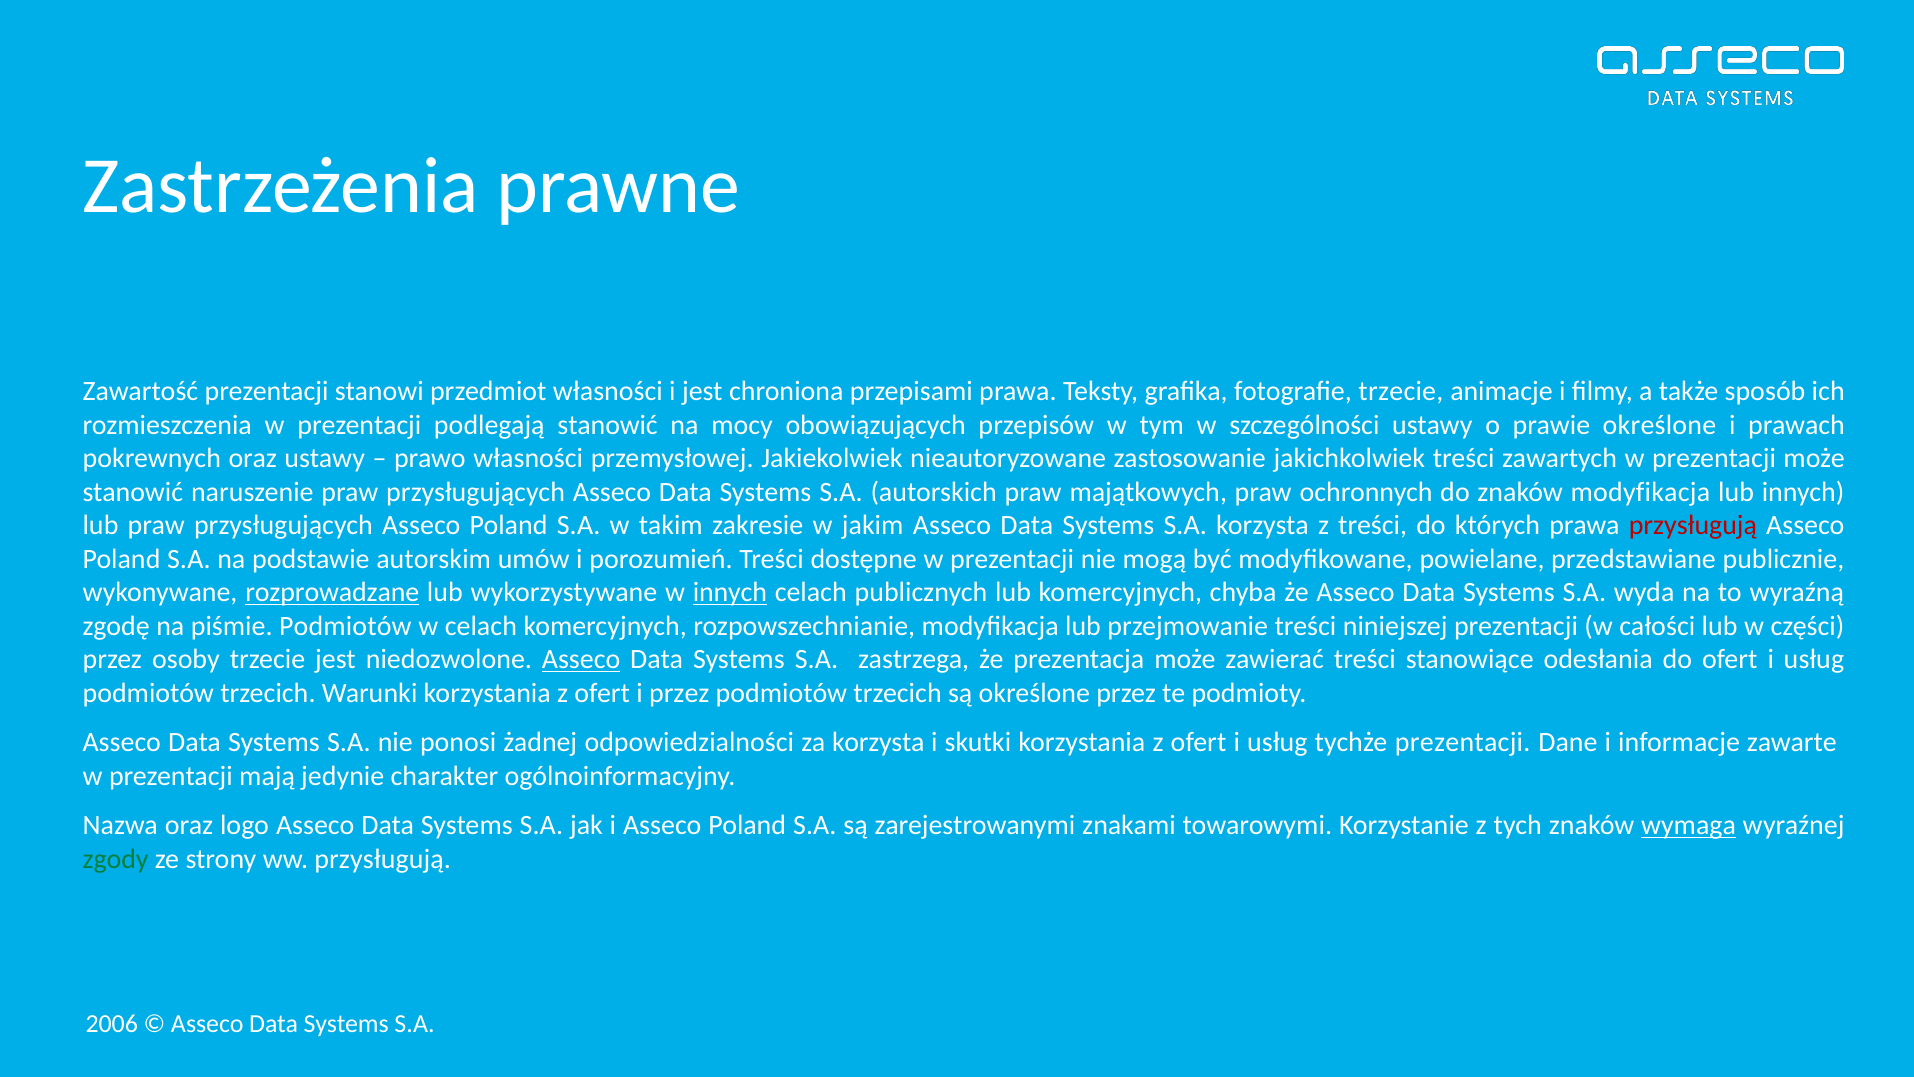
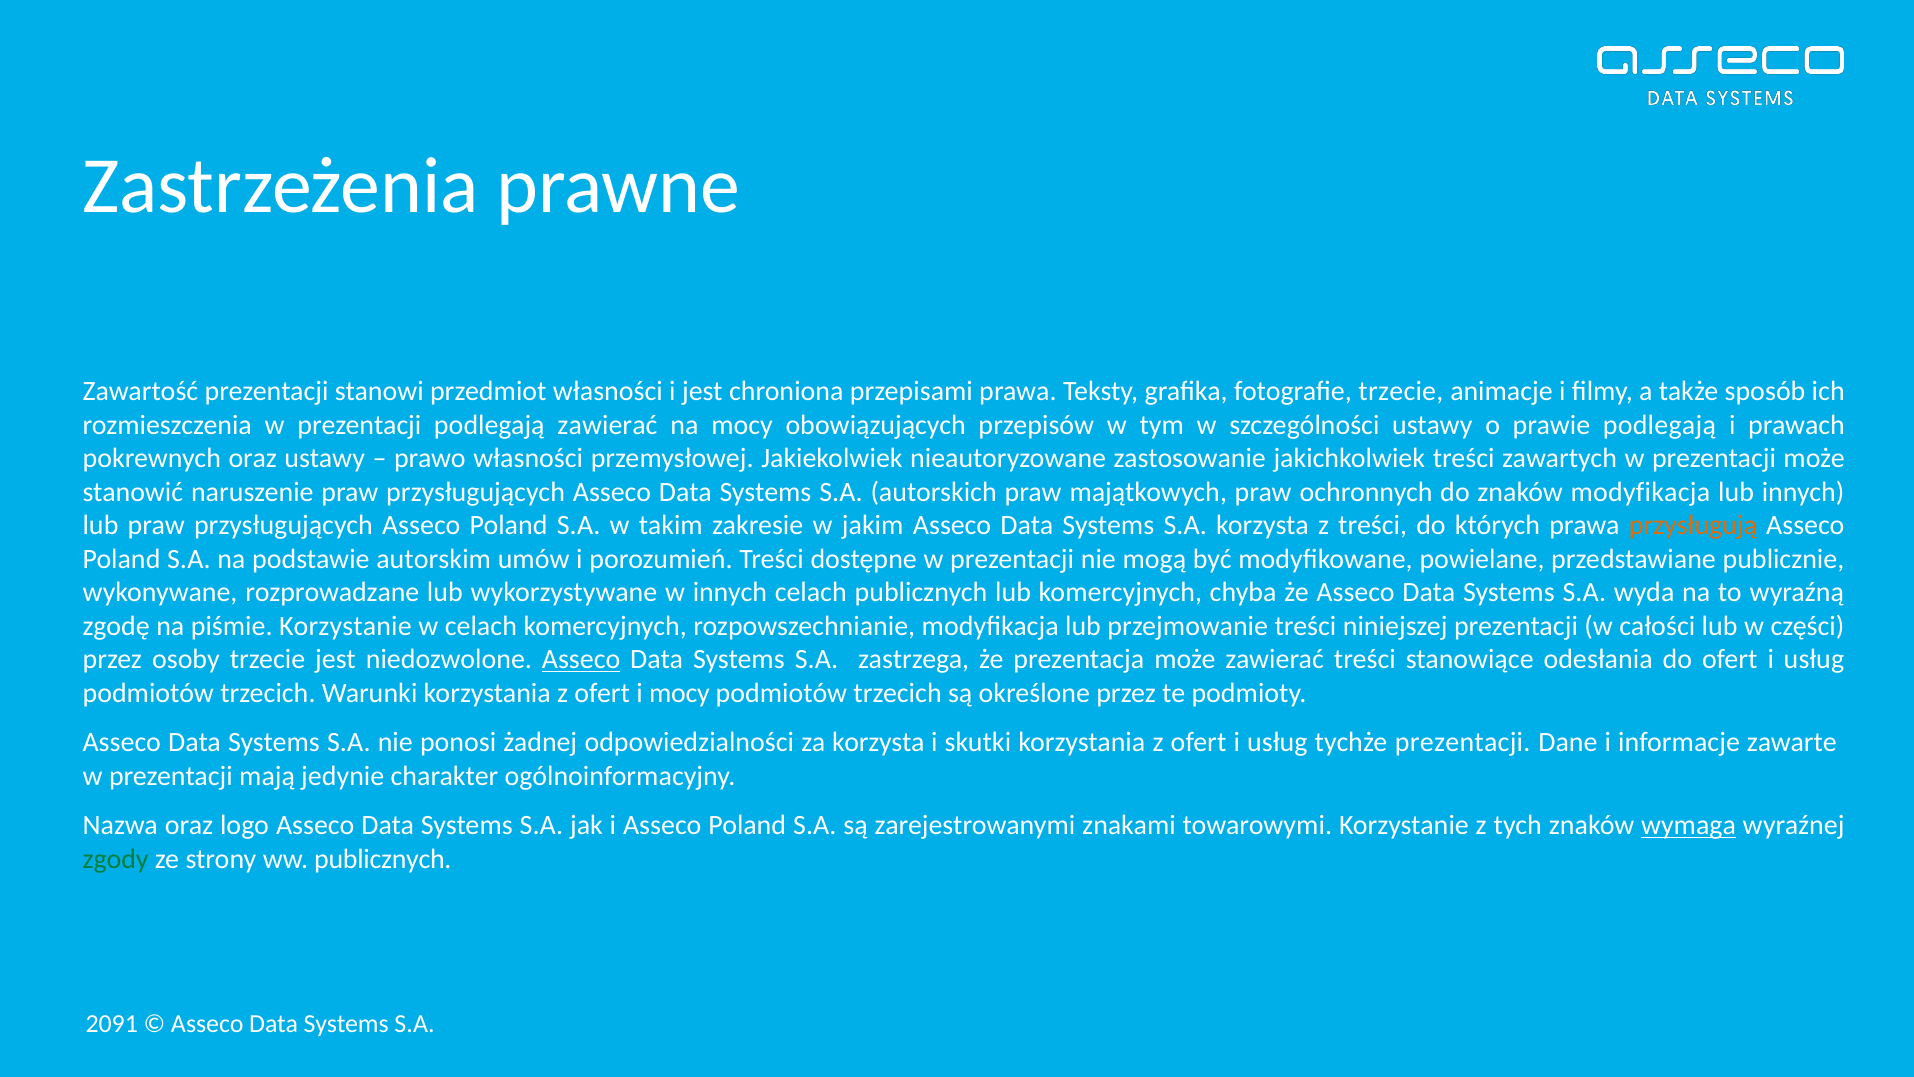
podlegają stanowić: stanowić -> zawierać (607, 425)
prawie określone: określone -> podlegają (1659, 425)
przysługują colour: red -> orange (1693, 525)
rozprowadzane underline: present -> none (332, 592)
innych underline: present -> none (730, 592)
piśmie Podmiotów: Podmiotów -> Korzystanie (345, 626)
i przez: przez -> mocy (679, 693)
ww przysługują: przysługują -> publicznych (383, 859)
2006: 2006 -> 2091 (112, 1023)
